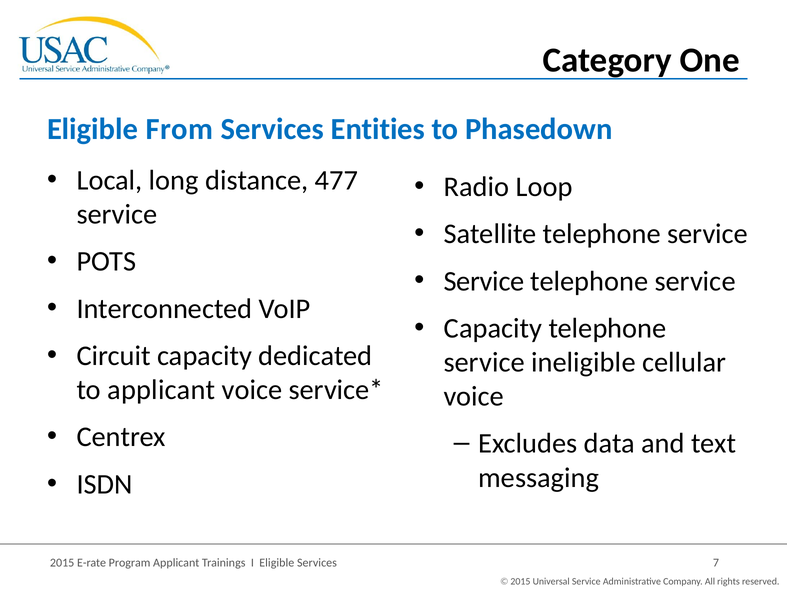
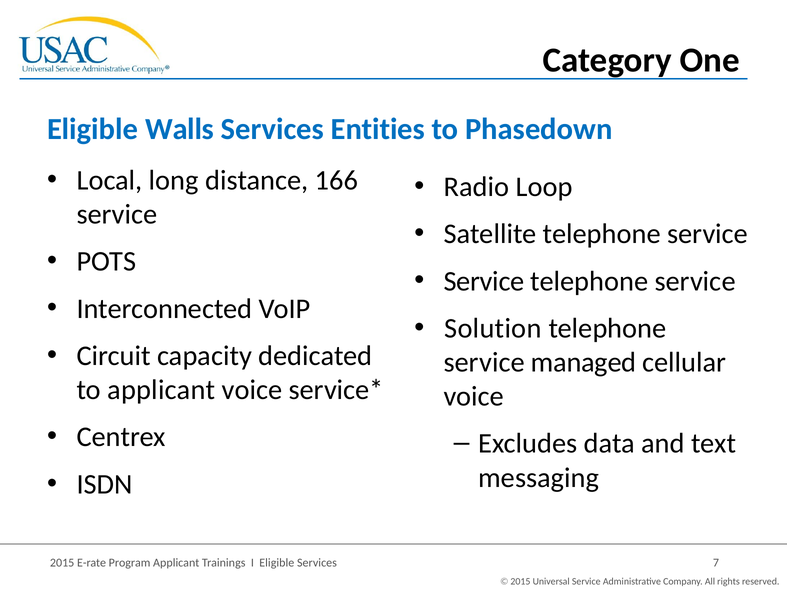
From: From -> Walls (180, 129)
477: 477 -> 166 (337, 180)
Capacity: Capacity -> Solution (493, 328)
ineligible: ineligible -> managed (584, 363)
